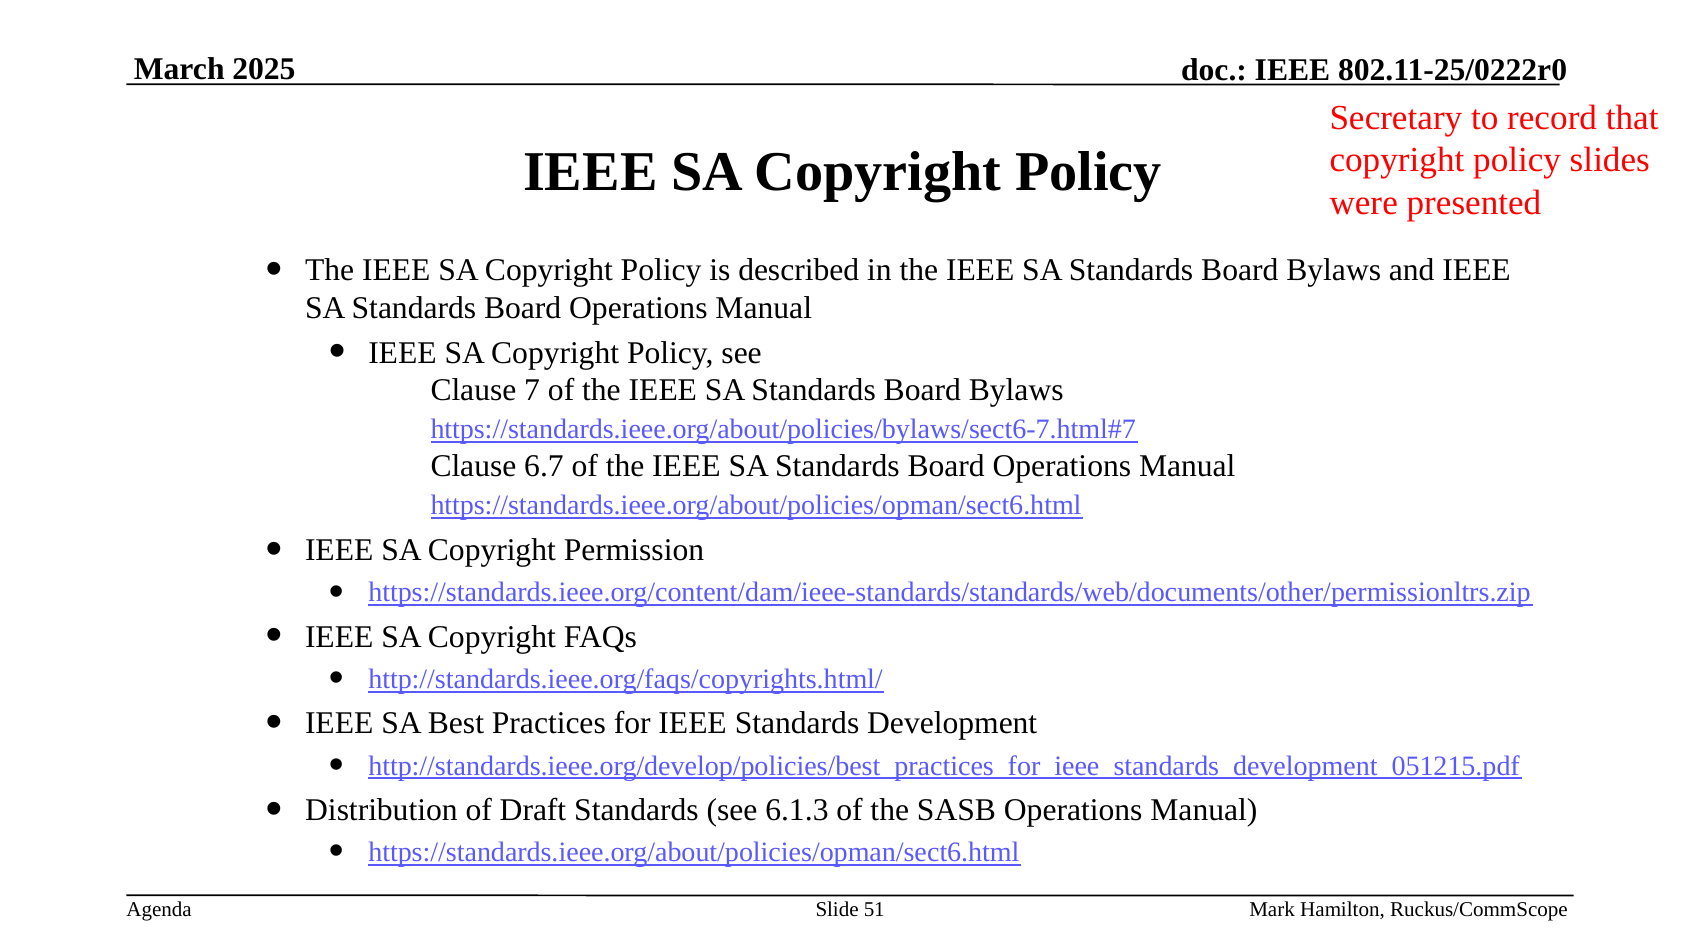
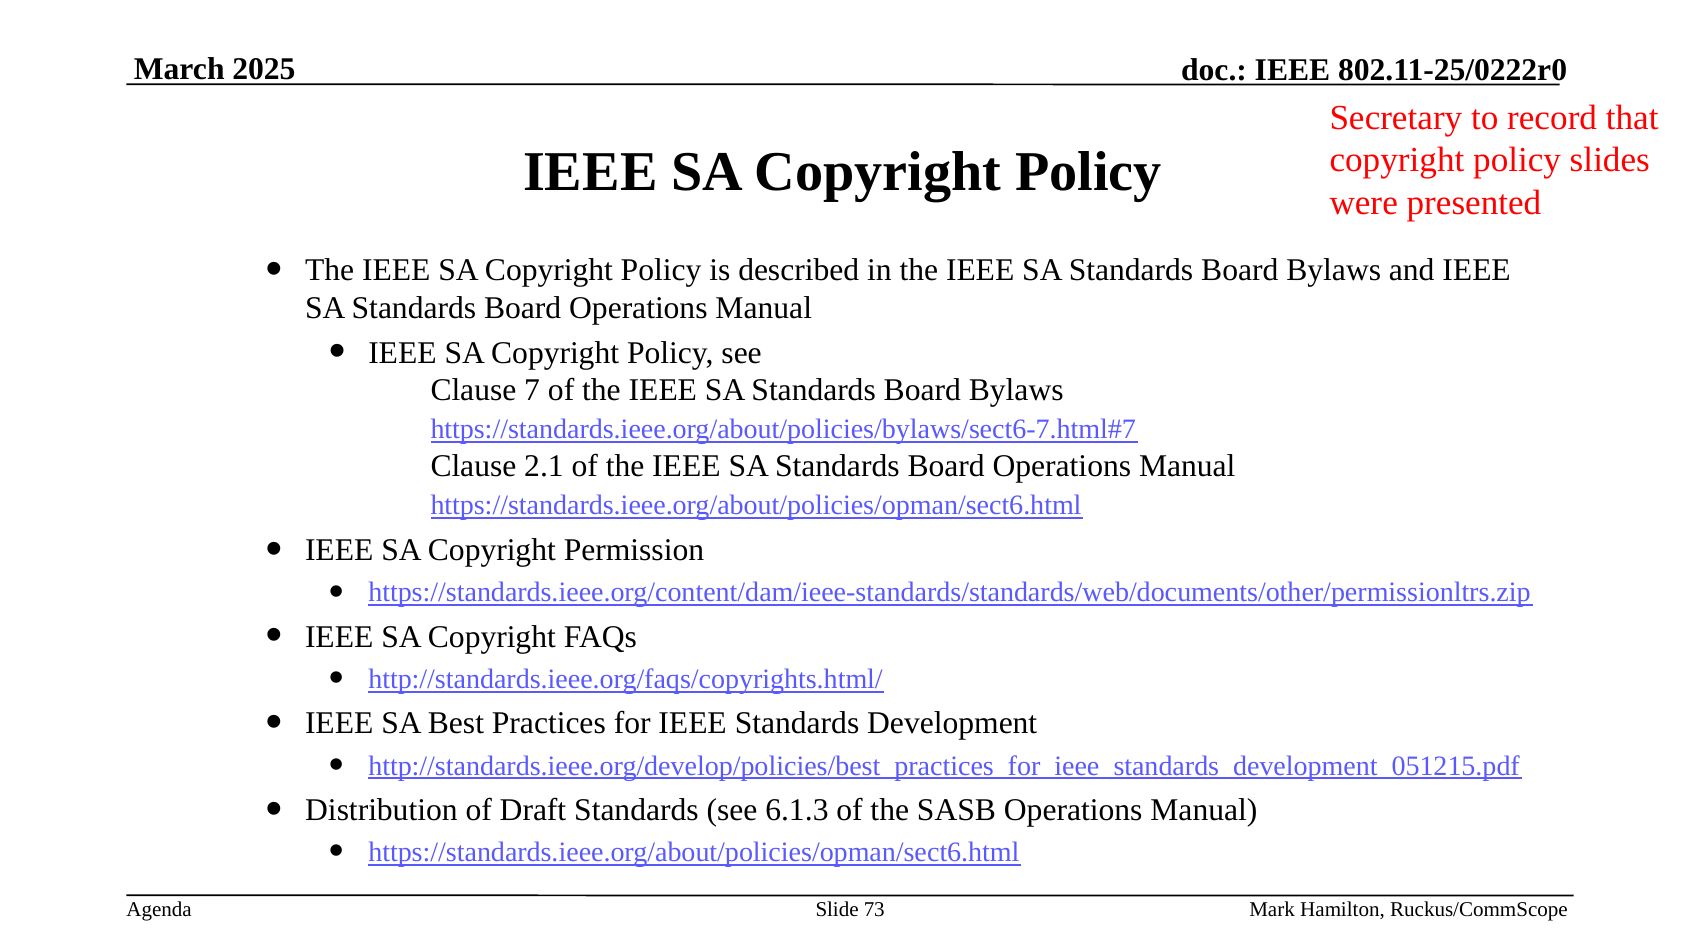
6.7: 6.7 -> 2.1 (544, 467)
51: 51 -> 73 (874, 910)
